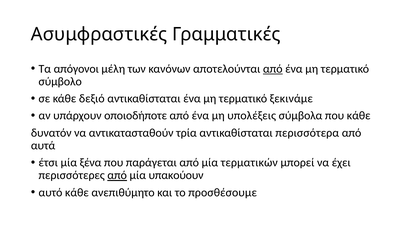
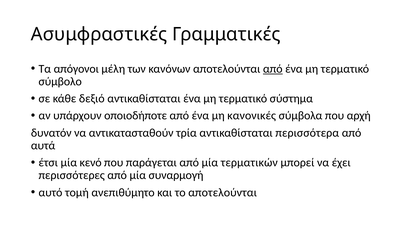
ξεκινάμε: ξεκινάμε -> σύστημα (291, 98)
υπολέξεις: υπολέξεις -> κανονικές (252, 115)
που κάθε: κάθε -> αρχή (359, 115)
ξένα: ξένα -> κενό (91, 162)
από underline: present -> none (117, 175)
υπακούουν: υπακούουν -> συναρμογή (176, 175)
αυτό κάθε: κάθε -> τομή (77, 192)
το προσθέσουμε: προσθέσουμε -> αποτελούνται (223, 192)
